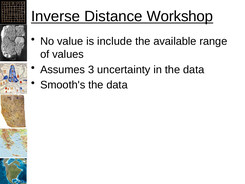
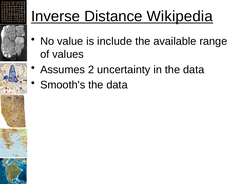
Workshop: Workshop -> Wikipedia (180, 16)
3: 3 -> 2 (91, 70)
